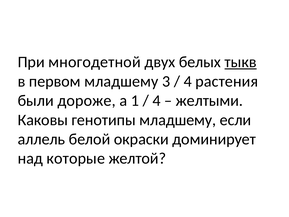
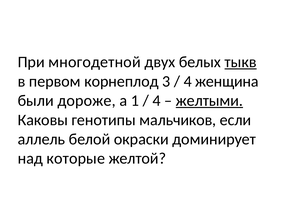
первом младшему: младшему -> корнеплод (121, 81)
растения: растения -> женщина (227, 81)
желтыми underline: none -> present (209, 101)
генотипы младшему: младшему -> мальчиков (178, 120)
